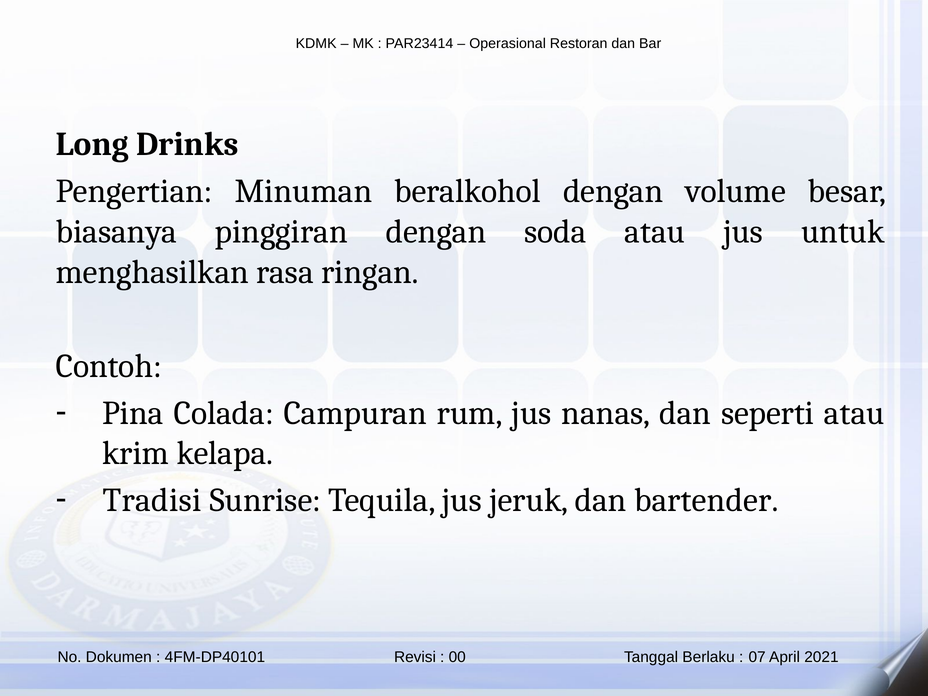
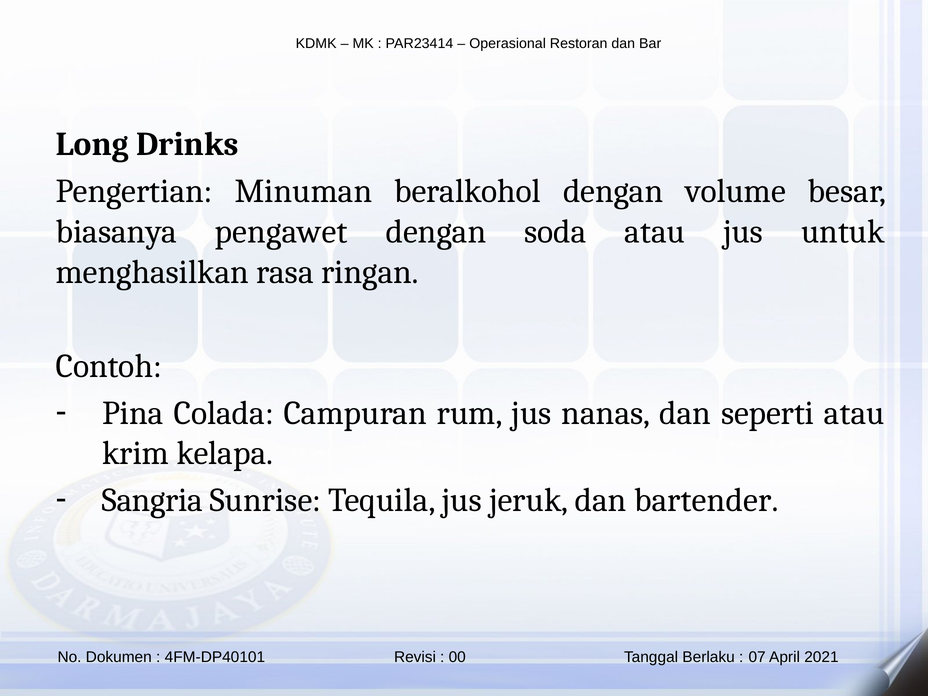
pinggiran: pinggiran -> pengawet (281, 232)
Tradisi: Tradisi -> Sangria (152, 500)
